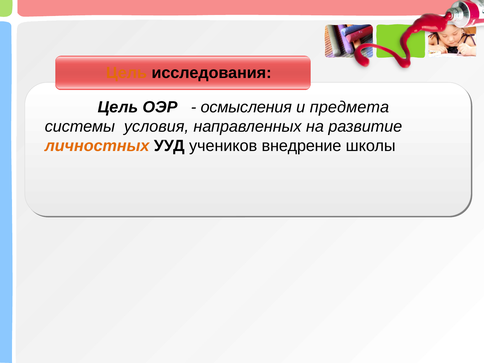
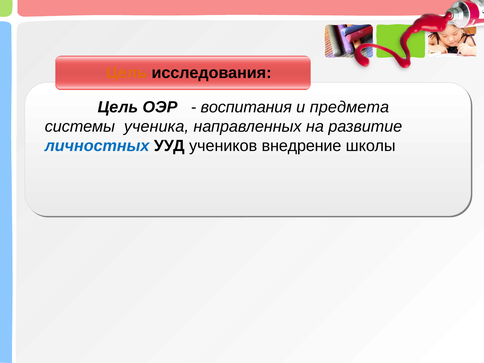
осмысления: осмысления -> воспитания (246, 107)
условия: условия -> ученика (156, 126)
личностных colour: orange -> blue (97, 146)
